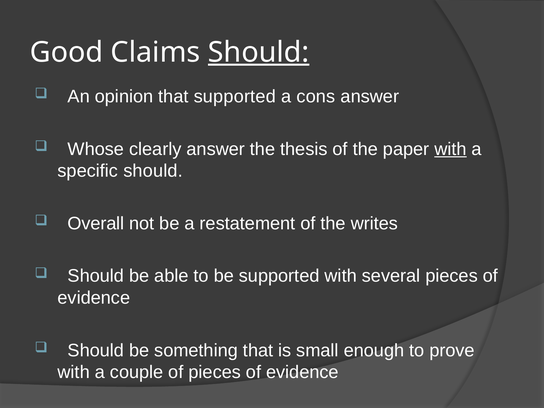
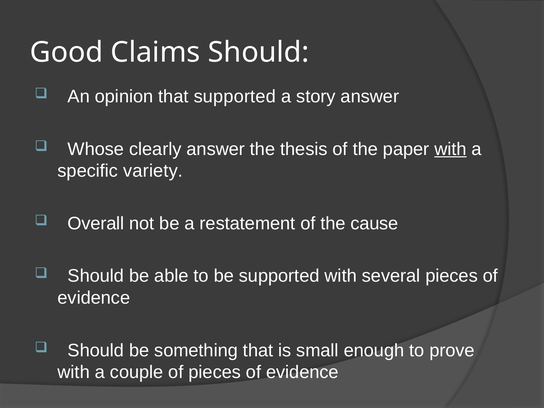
Should underline: present -> none (259, 52)
cons: cons -> story (316, 96)
specific should: should -> variety (153, 171)
writes: writes -> cause (374, 223)
